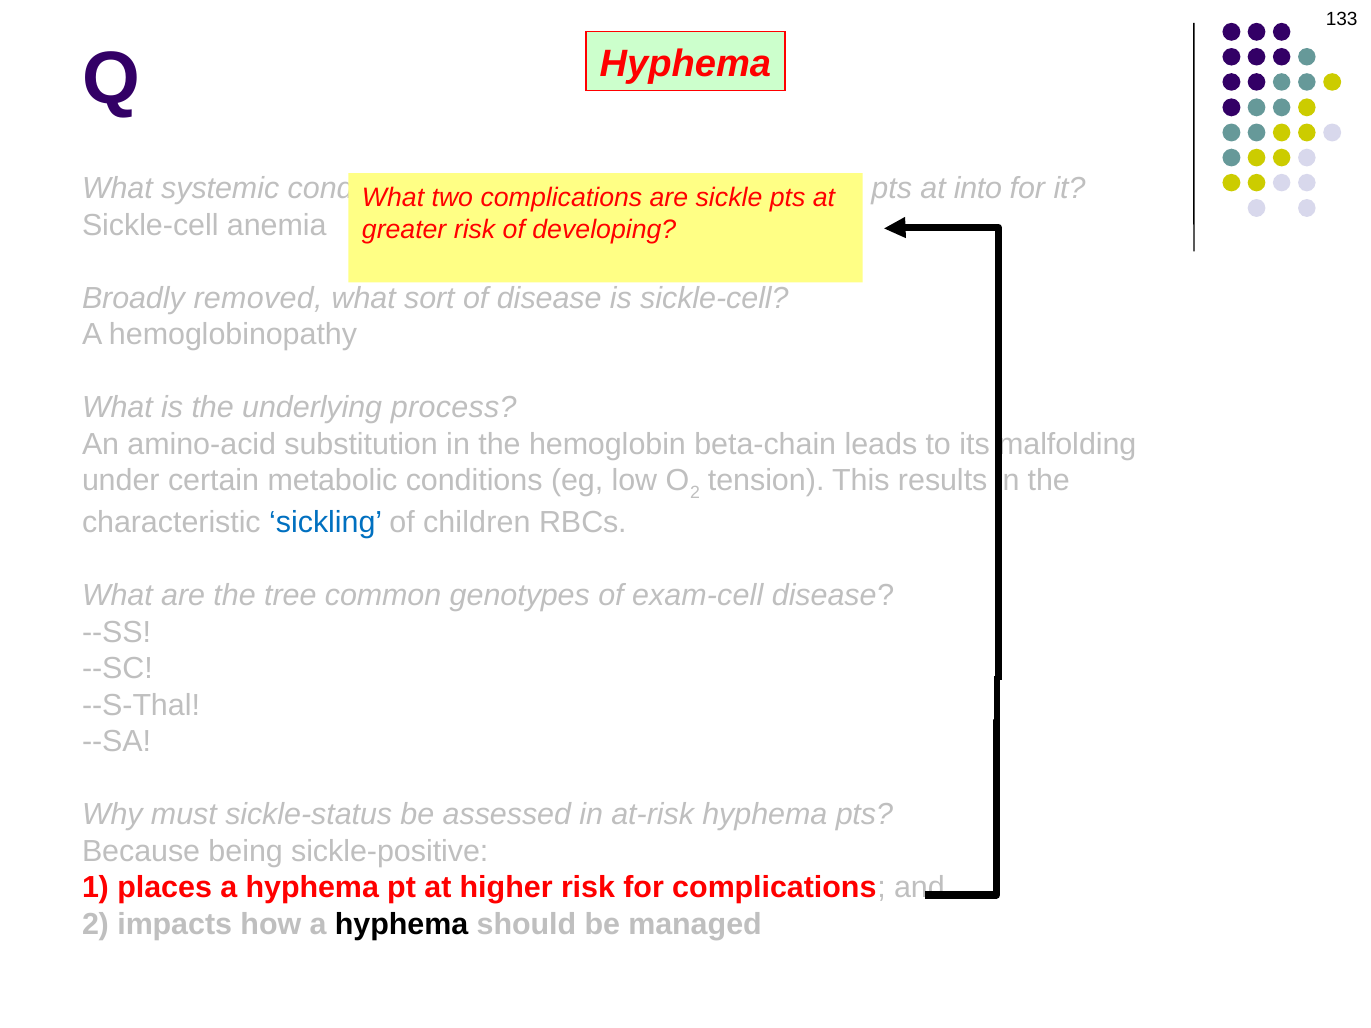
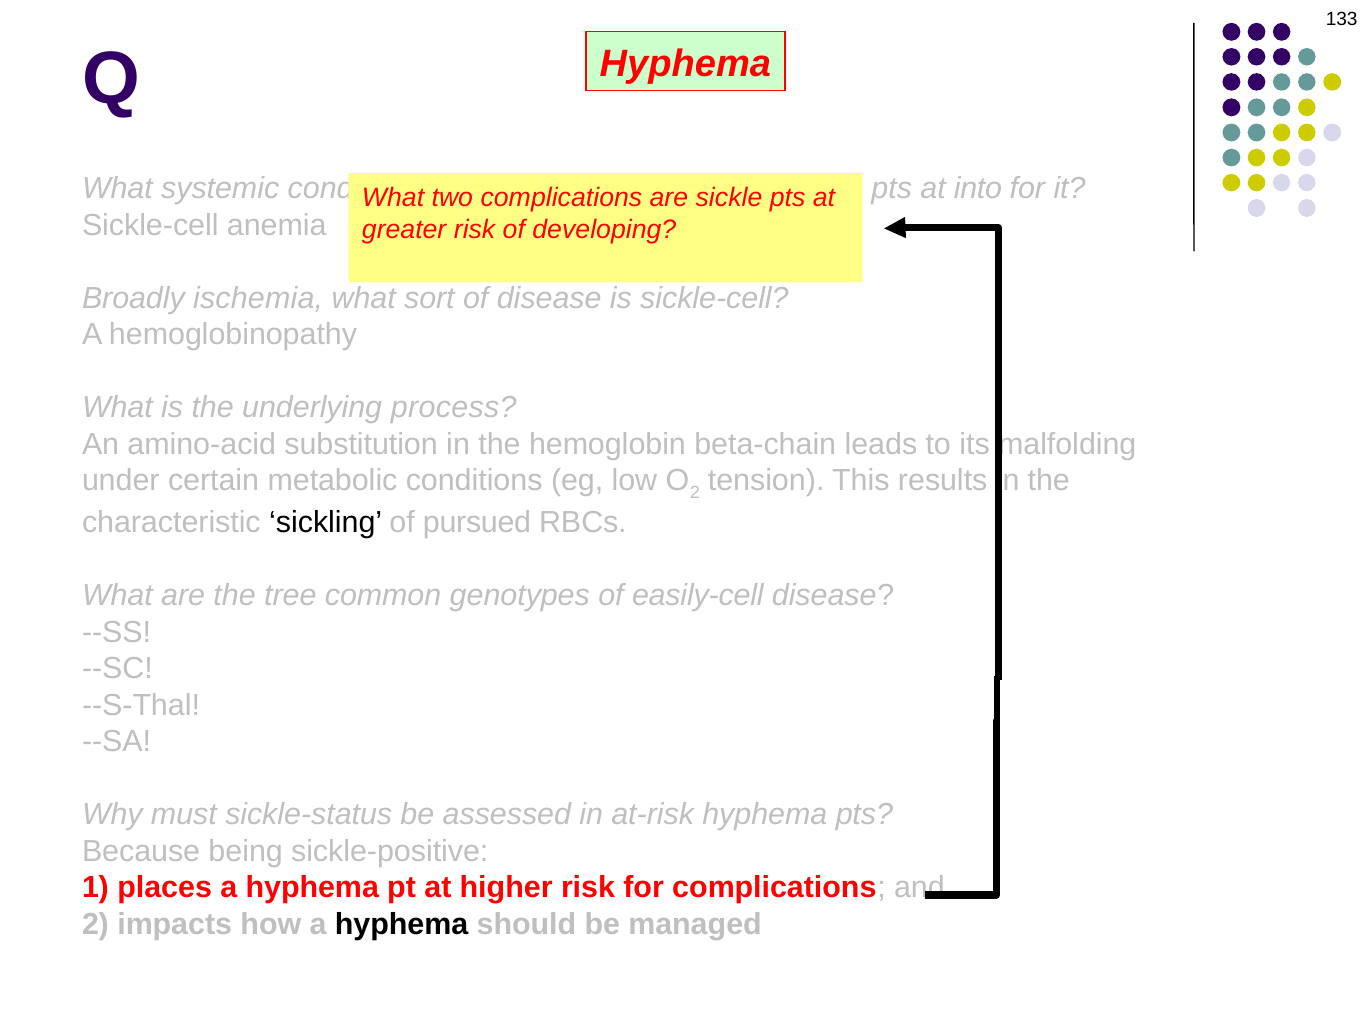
removed: removed -> ischemia (258, 298)
sickling colour: blue -> black (326, 523)
children: children -> pursued (477, 523)
exam-cell: exam-cell -> easily-cell (698, 596)
